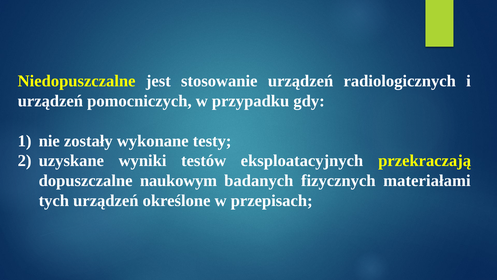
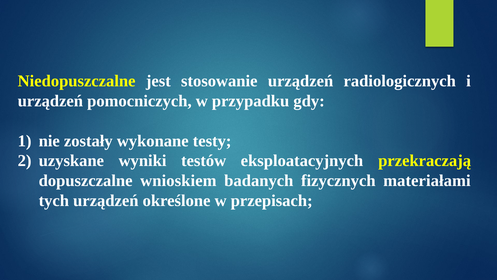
naukowym: naukowym -> wnioskiem (178, 180)
